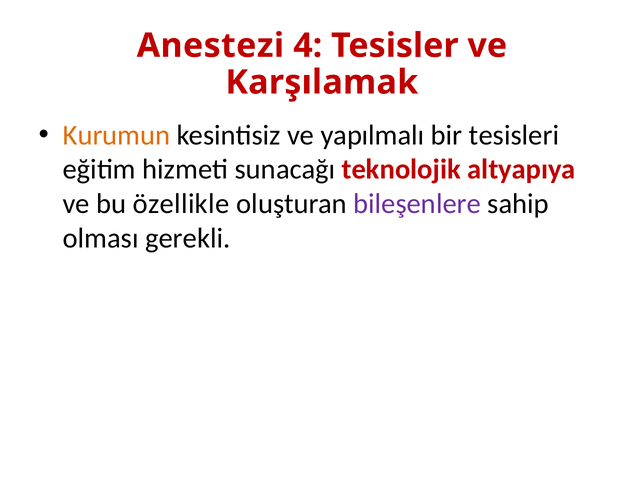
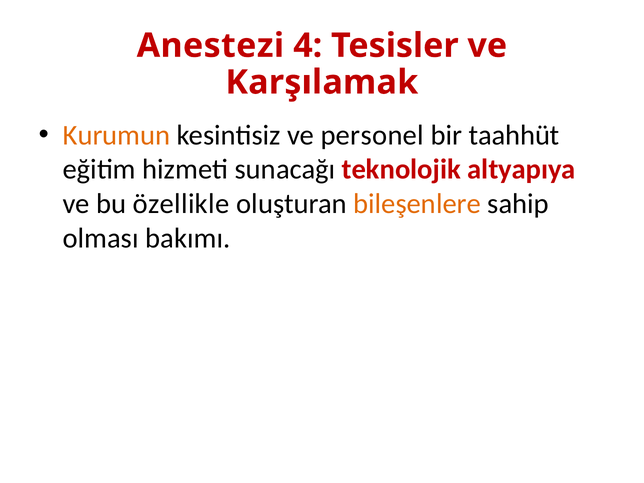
yapılmalı: yapılmalı -> personel (372, 135)
tesisleri: tesisleri -> taahhüt (514, 135)
bileşenlere colour: purple -> orange (417, 204)
gerekli: gerekli -> bakımı (188, 238)
